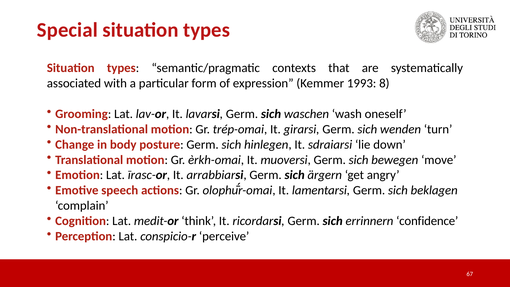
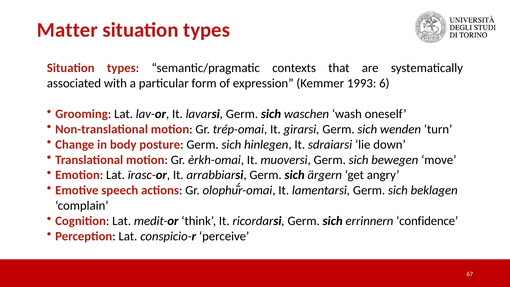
Special: Special -> Matter (67, 30)
8: 8 -> 6 (384, 83)
